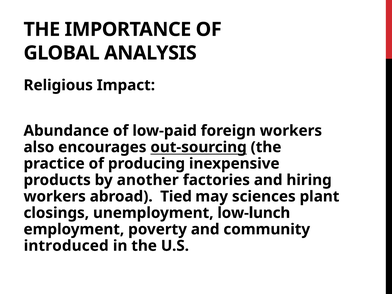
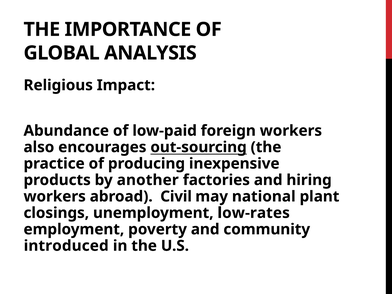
Tied: Tied -> Civil (176, 196)
sciences: sciences -> national (264, 196)
low-lunch: low-lunch -> low-rates (254, 213)
